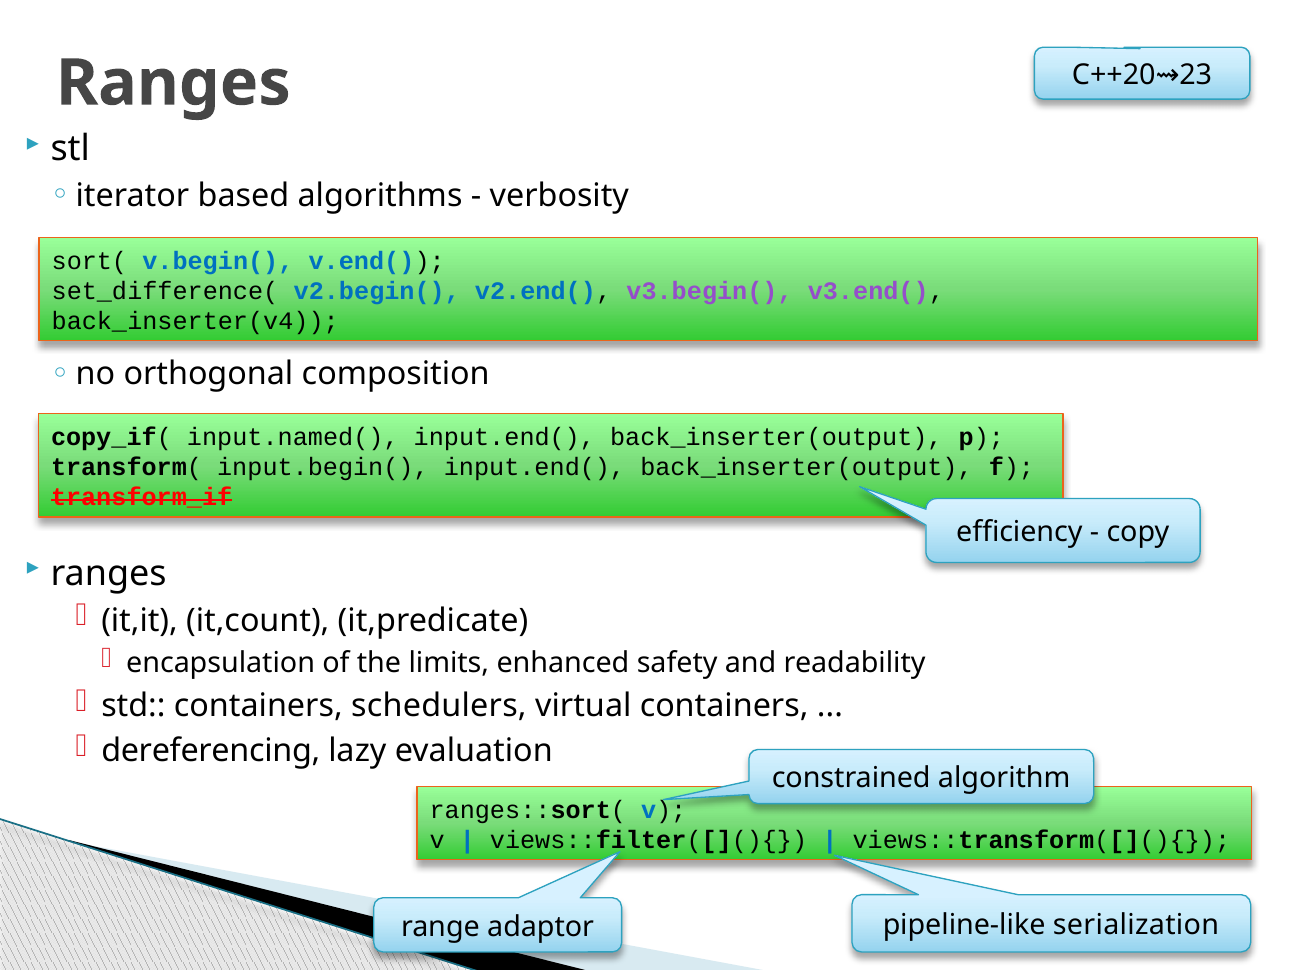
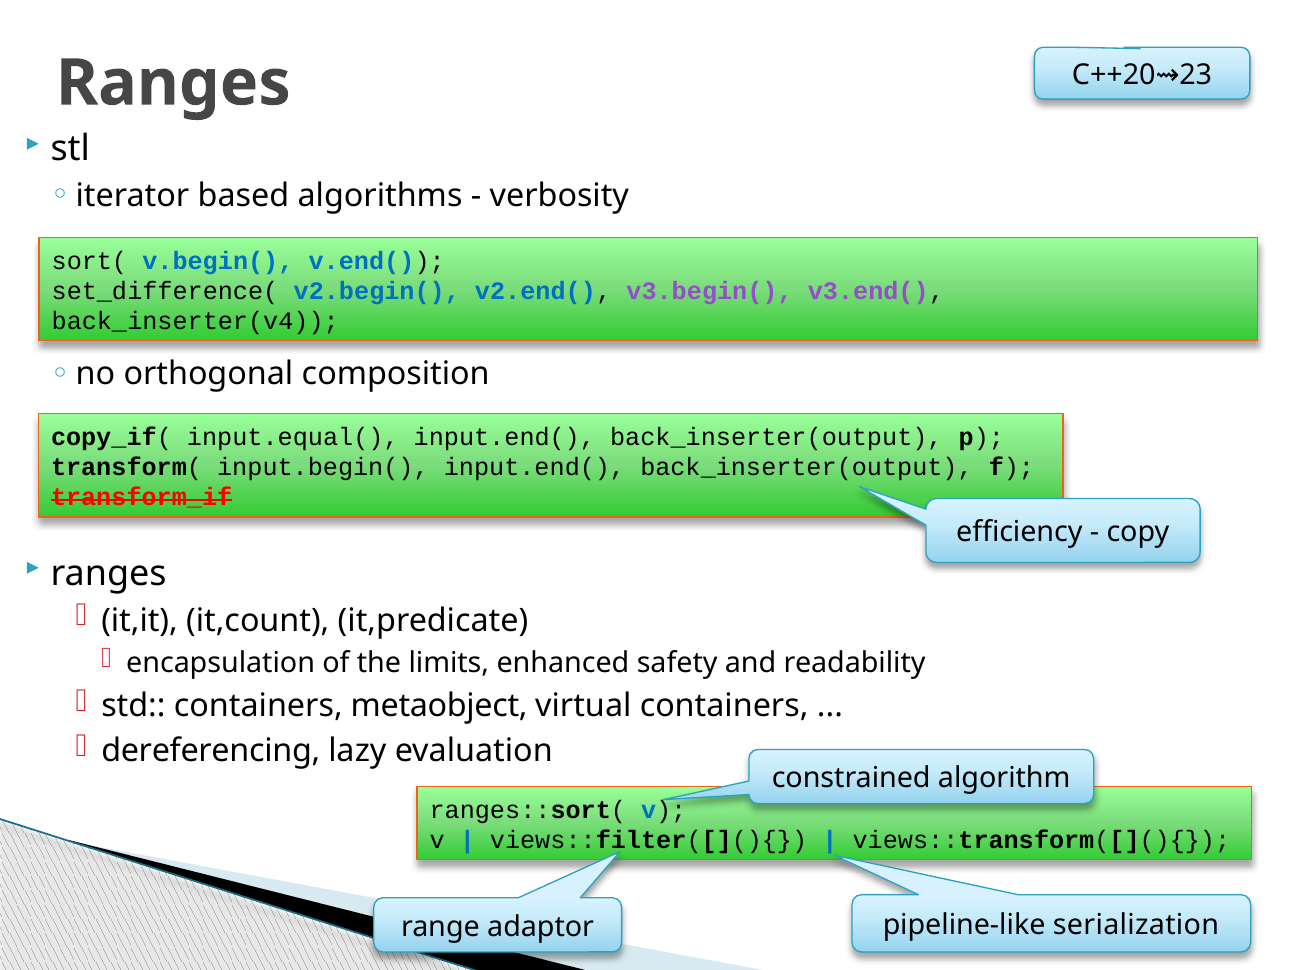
input.named(: input.named( -> input.equal( (293, 437)
schedulers: schedulers -> metaobject (439, 706)
